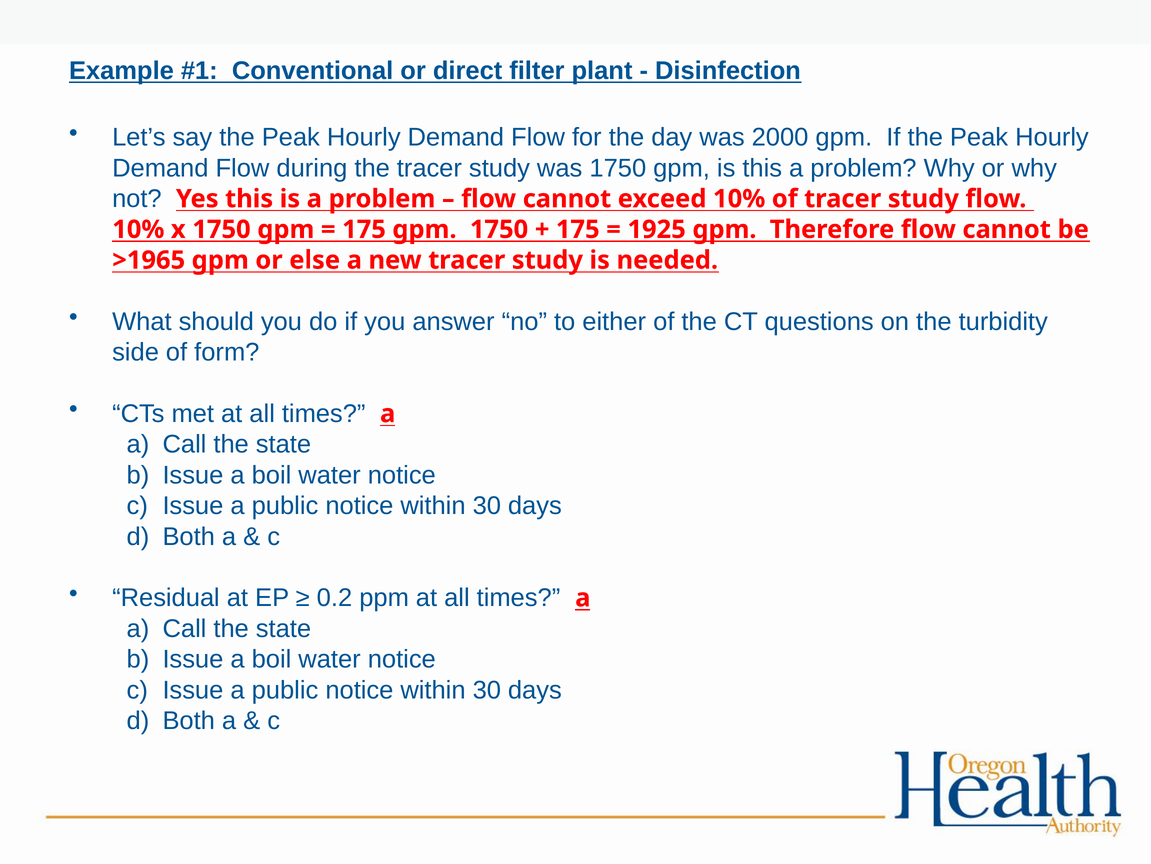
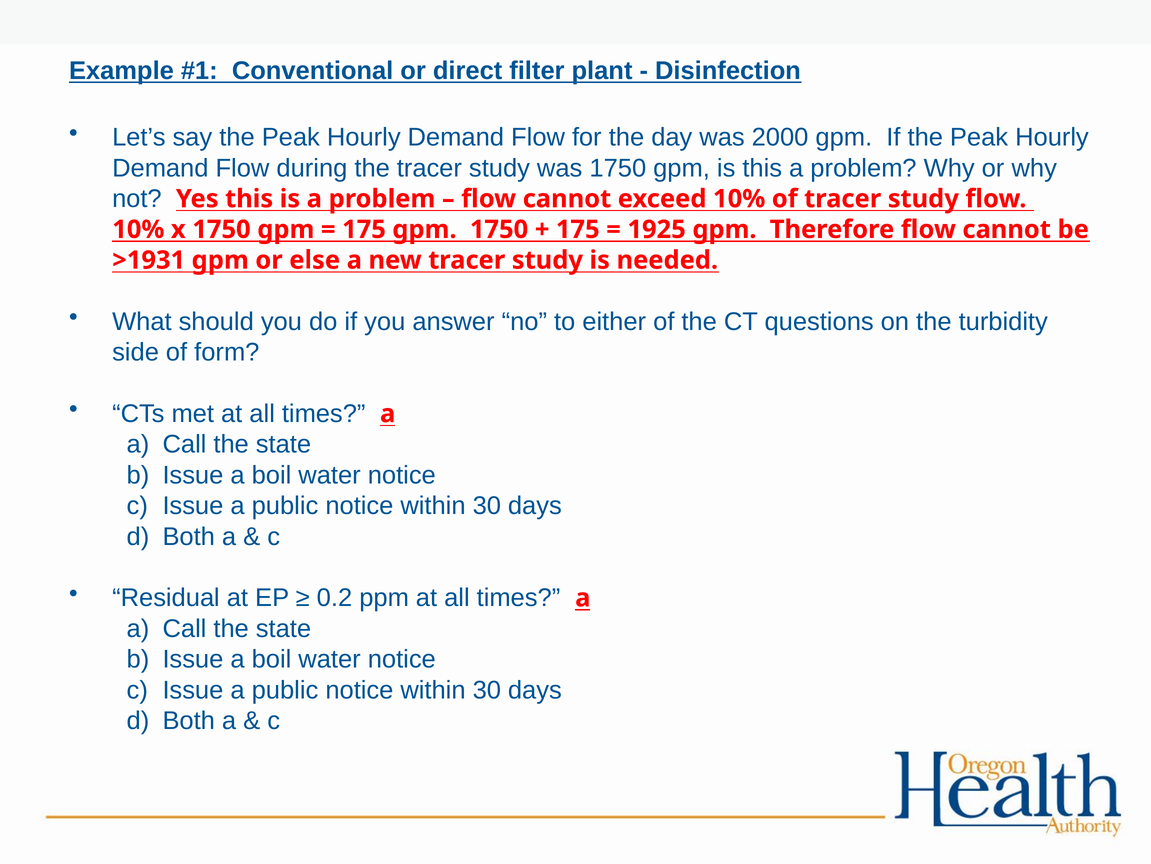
>1965: >1965 -> >1931 (149, 260)
